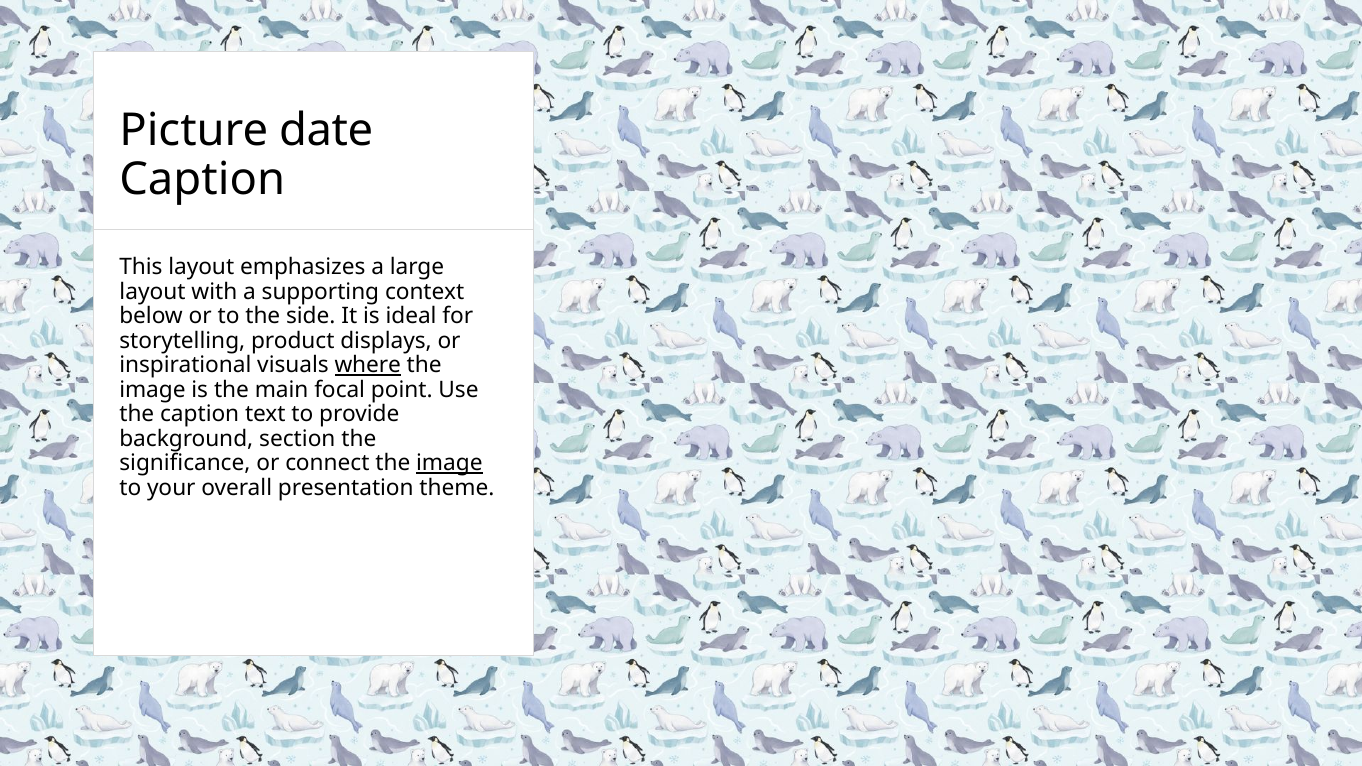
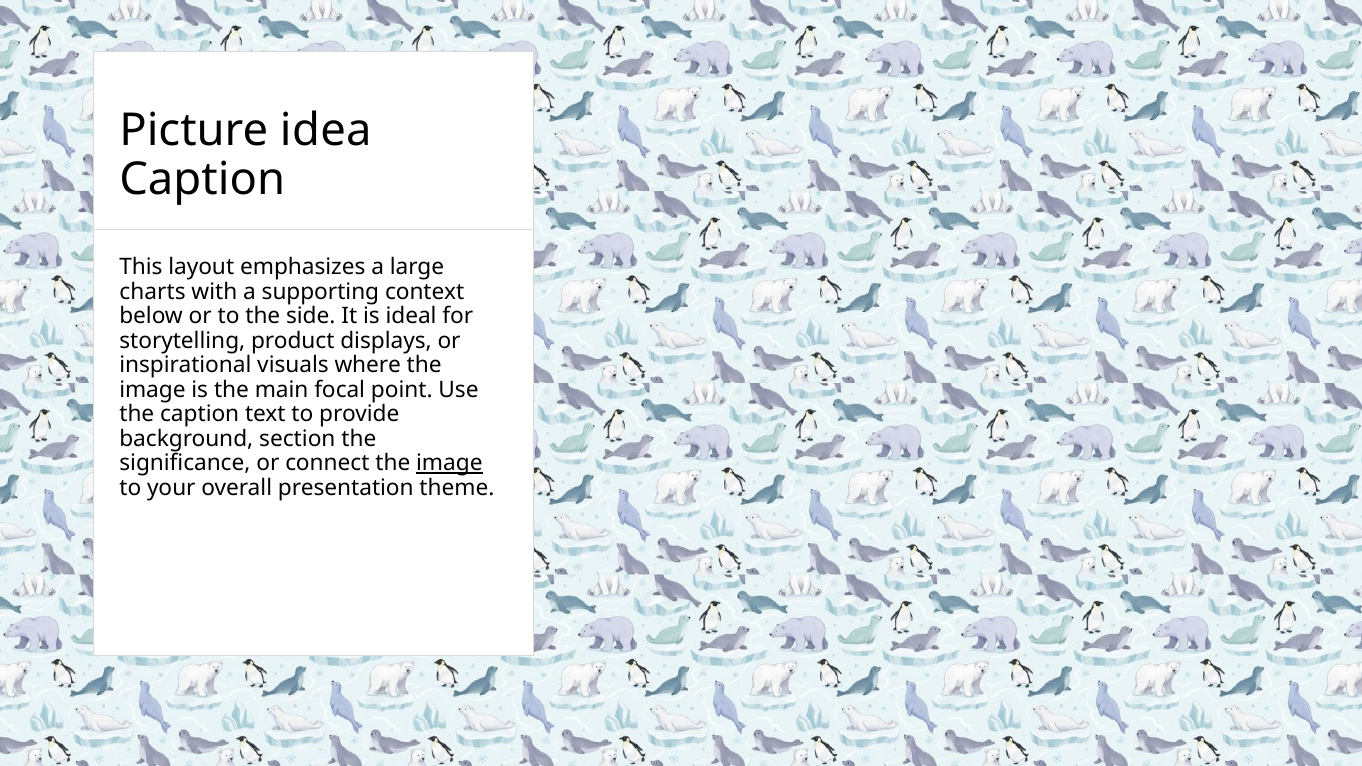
date: date -> idea (326, 130)
layout: layout -> charts (153, 292)
where underline: present -> none (368, 365)
